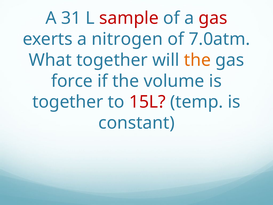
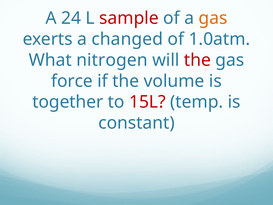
31: 31 -> 24 (71, 18)
gas colour: red -> orange (213, 18)
nitrogen: nitrogen -> changed (127, 39)
7.0atm: 7.0atm -> 1.0atm (219, 39)
What together: together -> nitrogen (112, 60)
the colour: orange -> red (197, 60)
